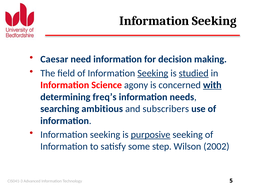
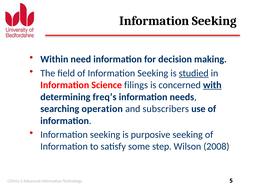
Caesar: Caesar -> Within (54, 59)
Seeking underline: present -> none (153, 73)
agony: agony -> filings (136, 85)
ambitious: ambitious -> operation (102, 109)
purposive underline: present -> none (151, 134)
2002: 2002 -> 2008 (216, 146)
